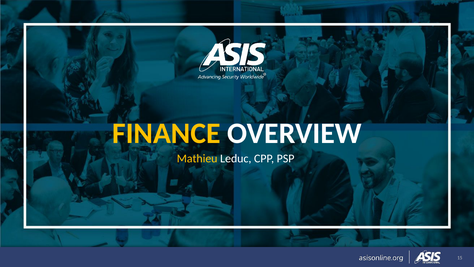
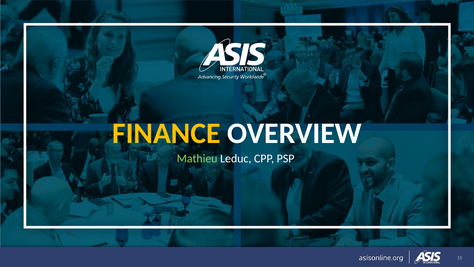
Mathieu colour: yellow -> light green (197, 158)
